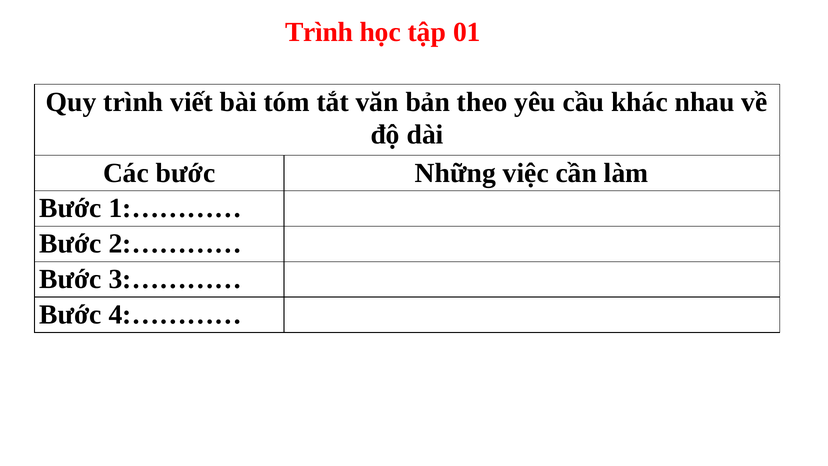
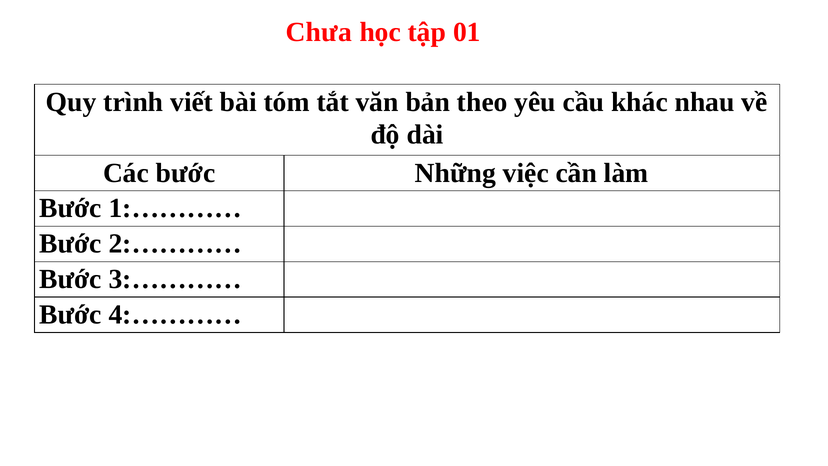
Trình: Trình -> Chưa (319, 32)
